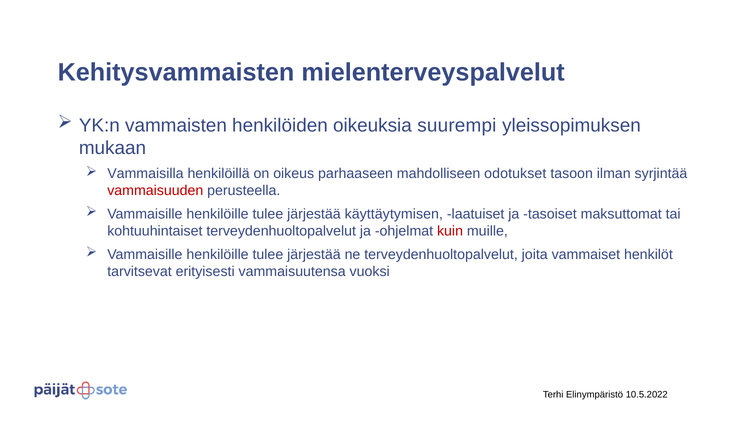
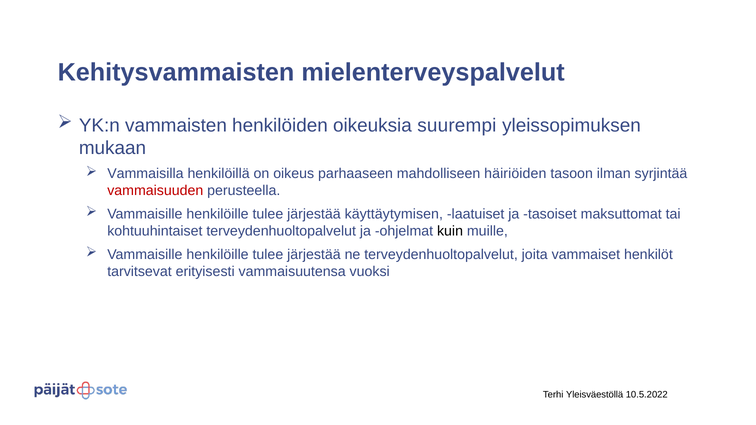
odotukset: odotukset -> häiriöiden (515, 174)
kuin colour: red -> black (450, 231)
Elinympäristö: Elinympäristö -> Yleisväestöllä (595, 395)
